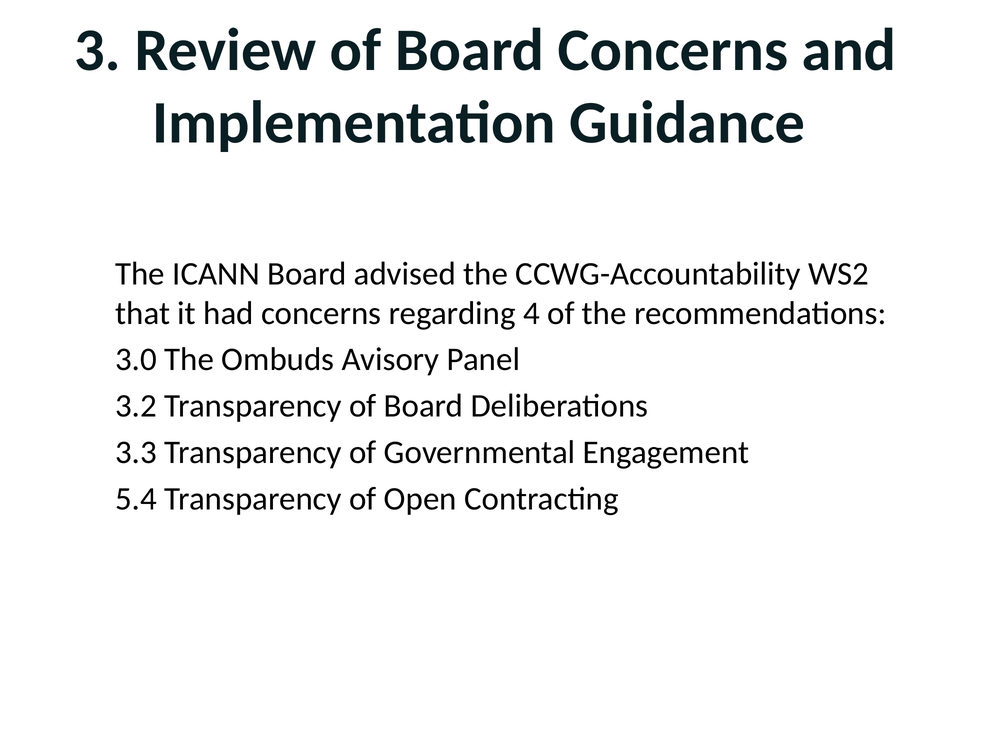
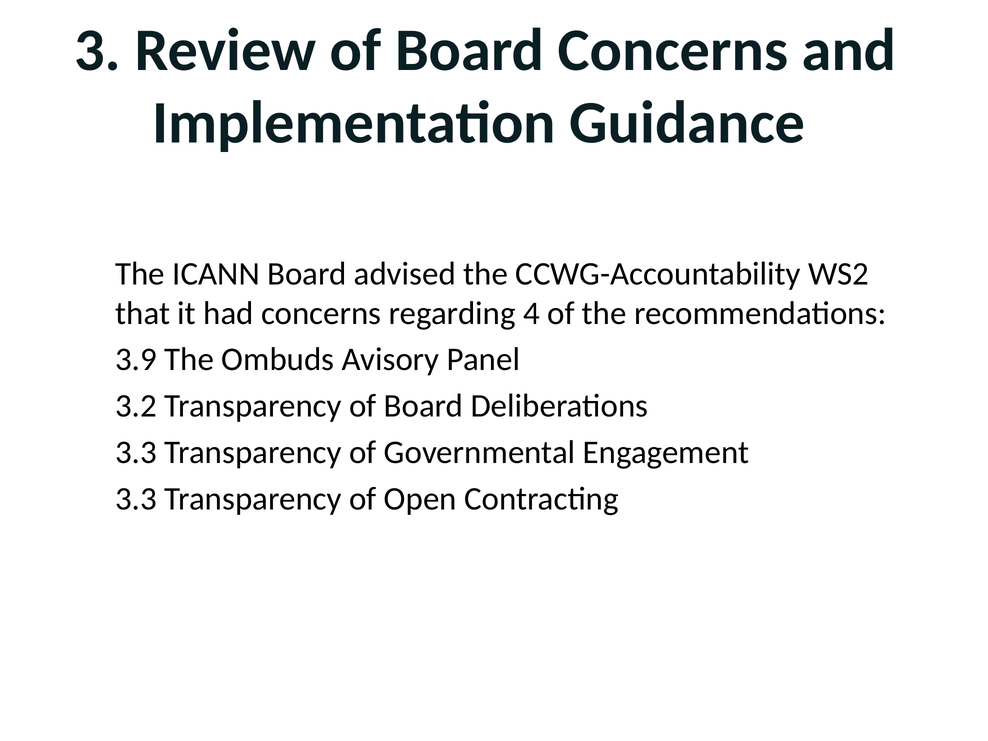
3.0: 3.0 -> 3.9 (136, 360)
5.4: 5.4 -> 3.3 (136, 499)
